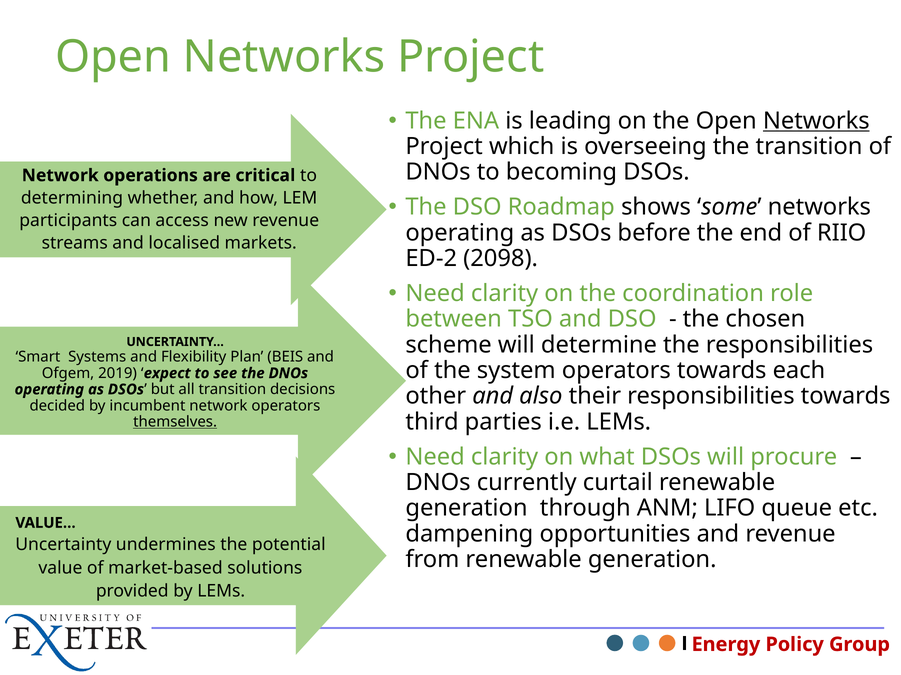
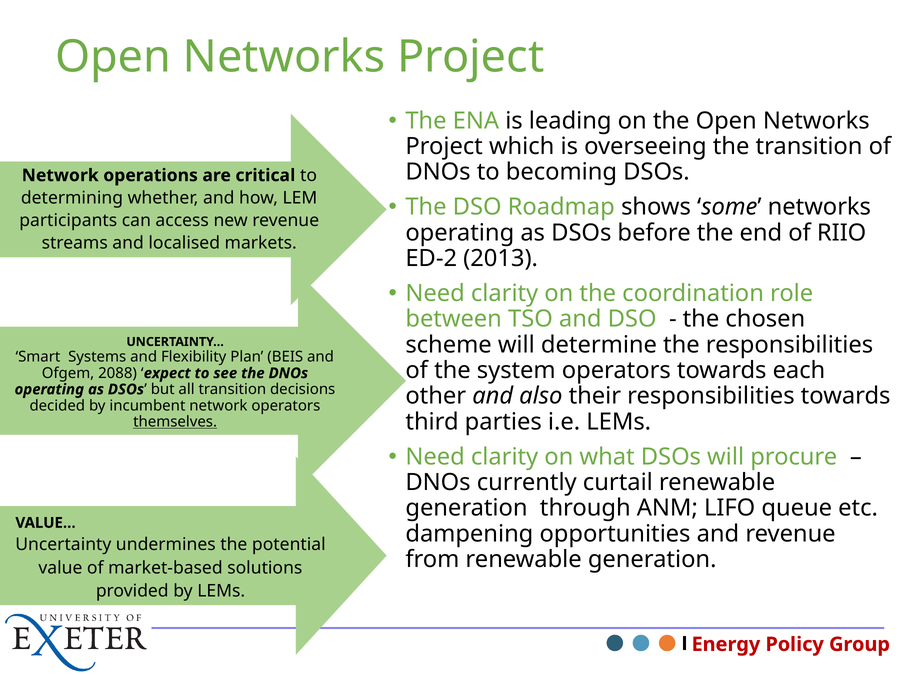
Networks underline: present -> none (816, 121)
2098: 2098 -> 2013 (501, 259)
2019: 2019 -> 2088 (118, 374)
